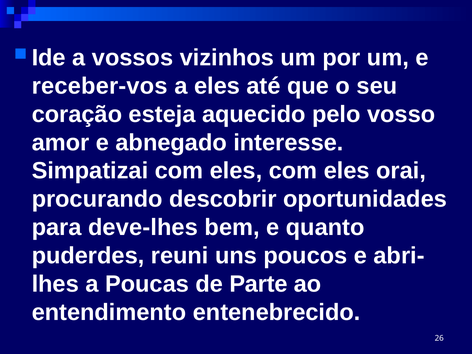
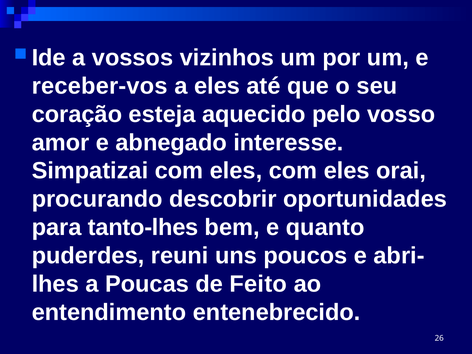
deve-lhes: deve-lhes -> tanto-lhes (143, 228)
Parte: Parte -> Feito (258, 284)
